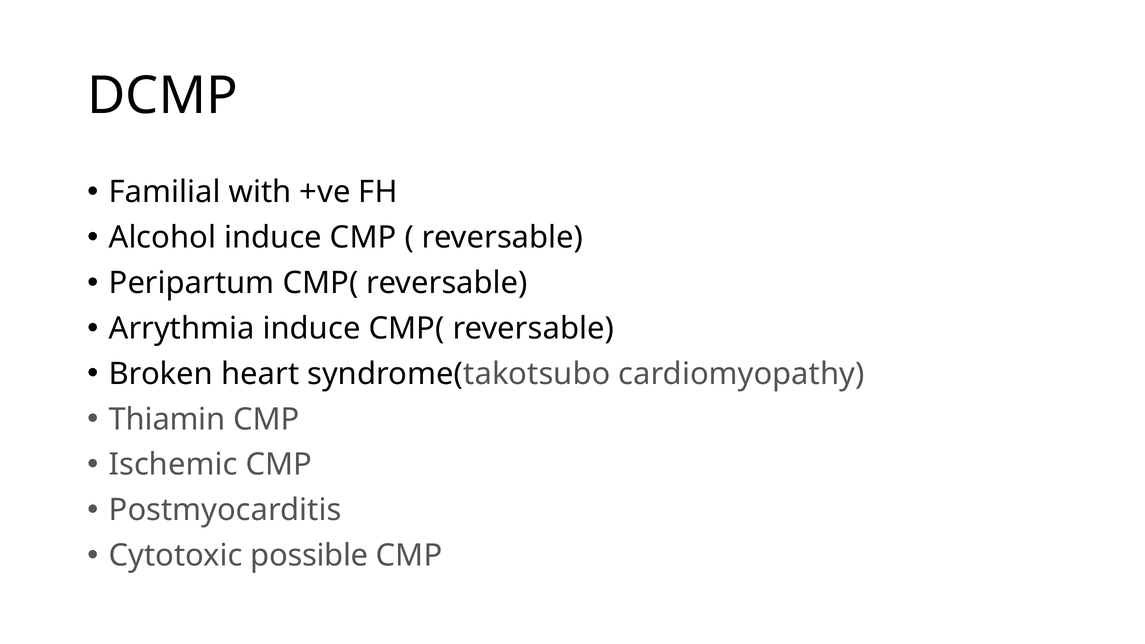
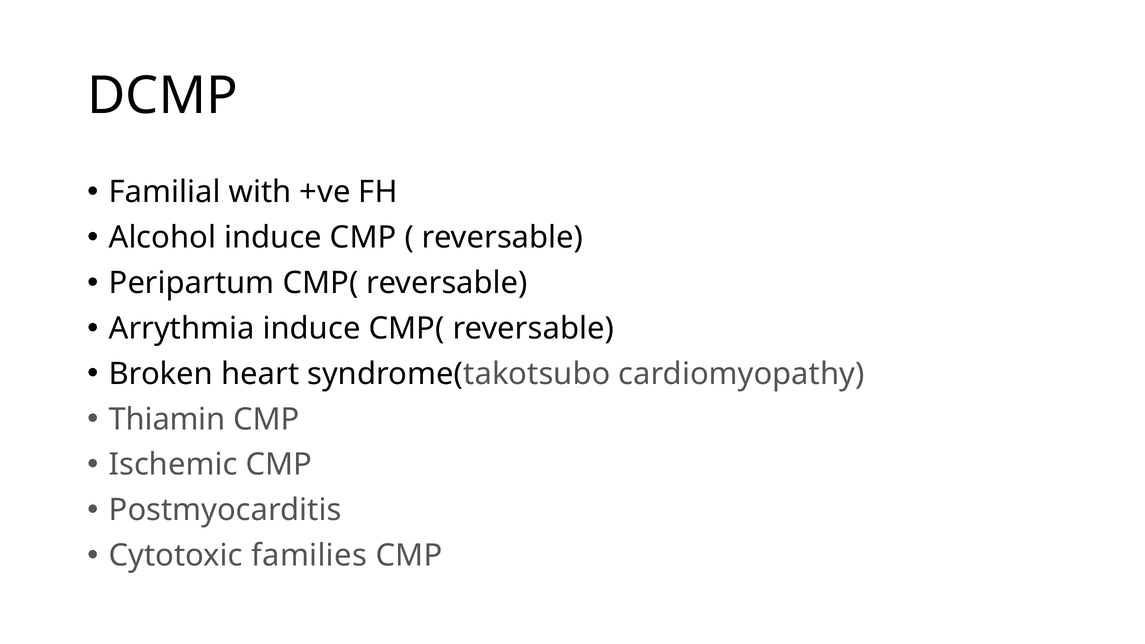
possible: possible -> families (309, 556)
